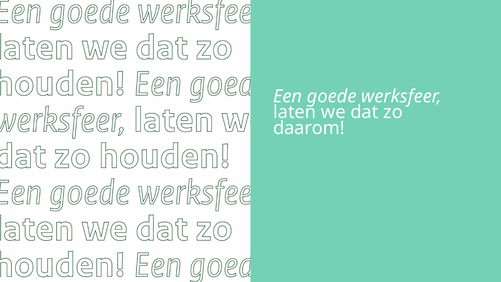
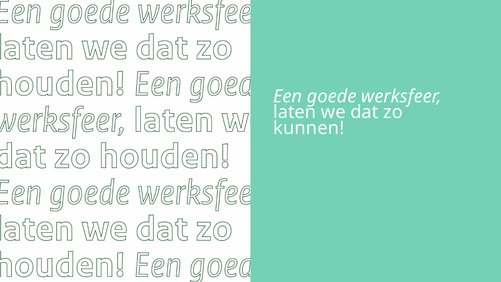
daarom: daarom -> kunnen (309, 128)
